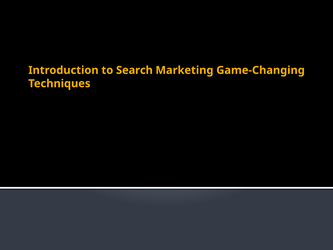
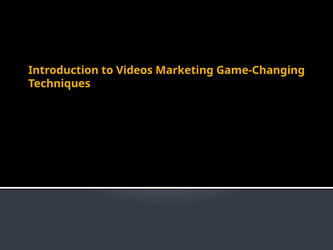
Search: Search -> Videos (134, 70)
